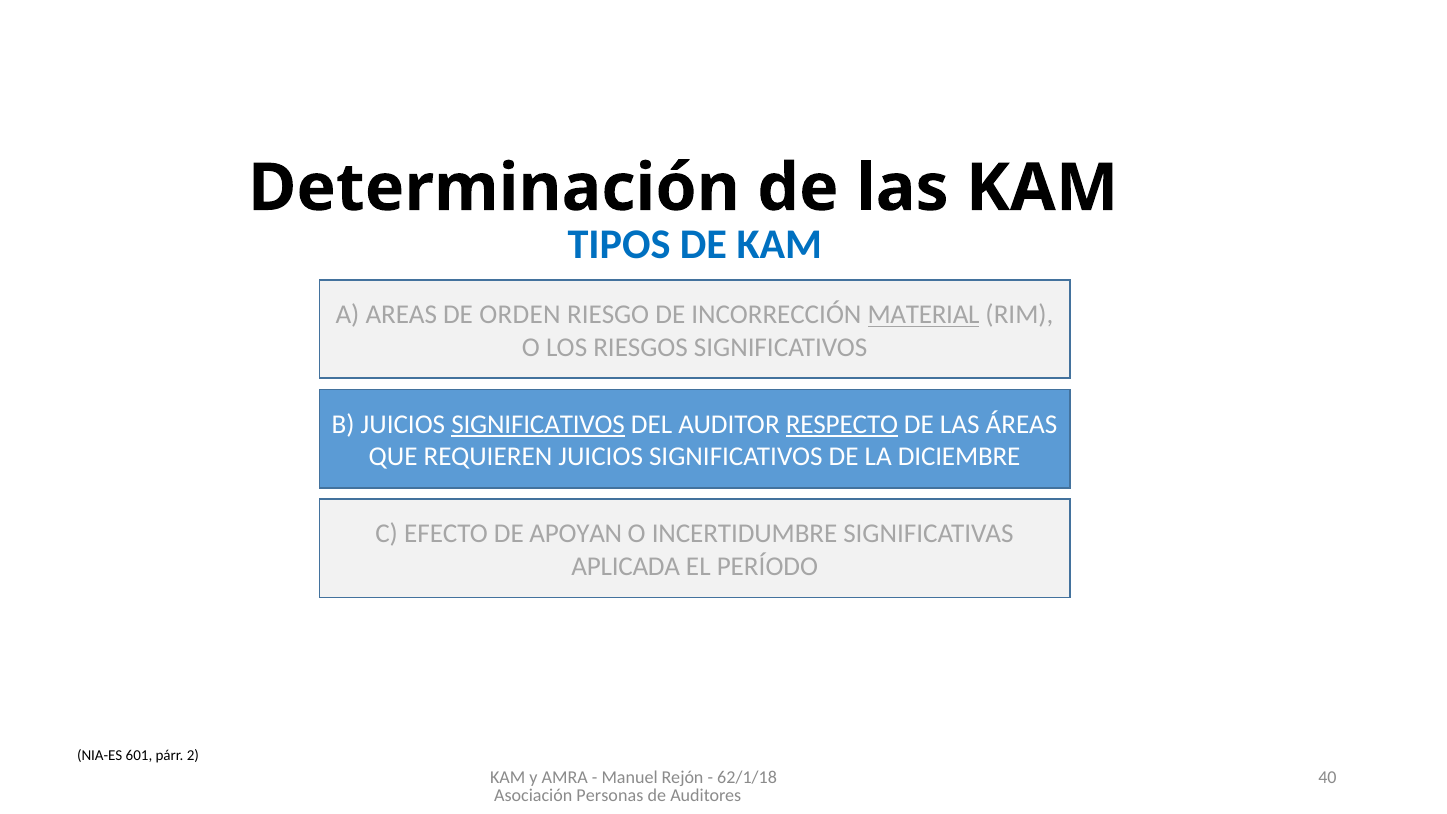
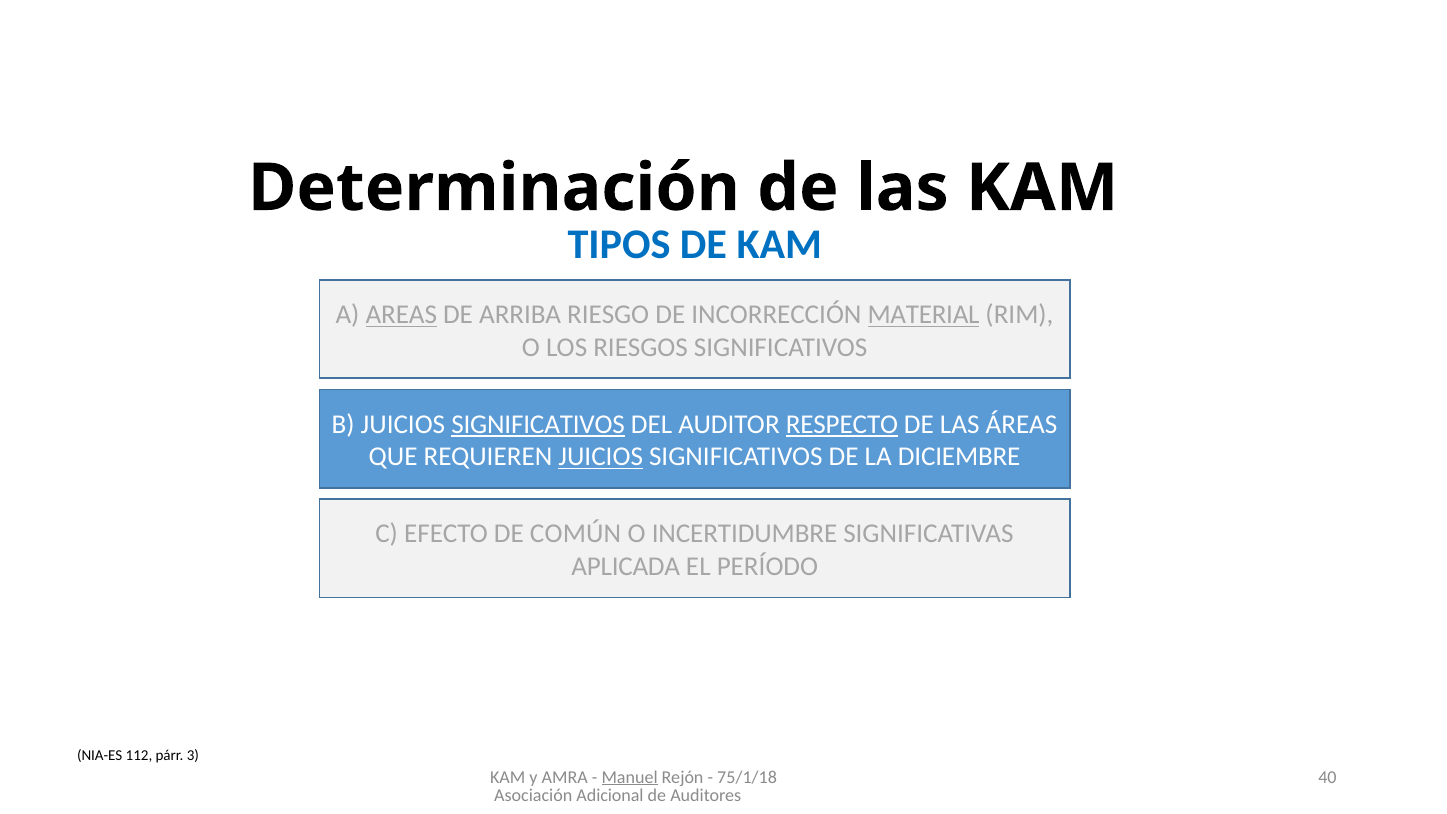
AREAS underline: none -> present (401, 315)
ORDEN: ORDEN -> ARRIBA (520, 315)
JUICIOS underline: none -> present (601, 457)
APOYAN: APOYAN -> COMÚN (576, 534)
601: 601 -> 112 (139, 755)
2: 2 -> 3 (193, 755)
Manuel underline: none -> present (630, 777)
62/1/18: 62/1/18 -> 75/1/18 (747, 777)
Personas: Personas -> Adicional (610, 795)
